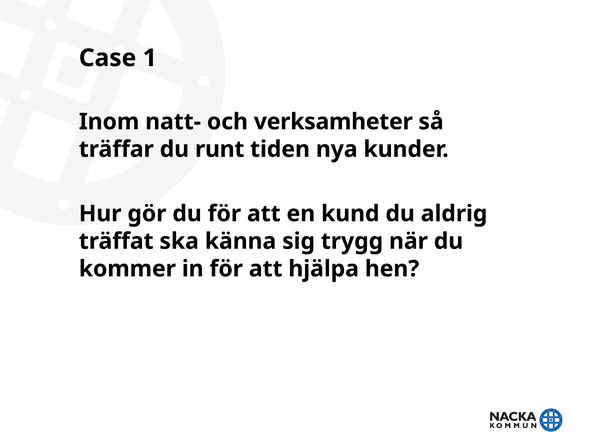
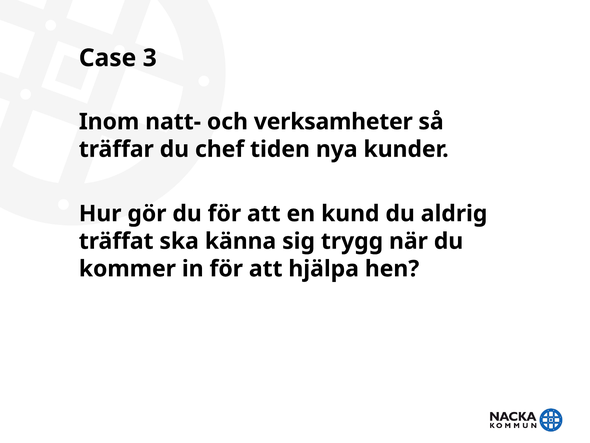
1: 1 -> 3 (150, 58)
runt: runt -> chef (220, 149)
